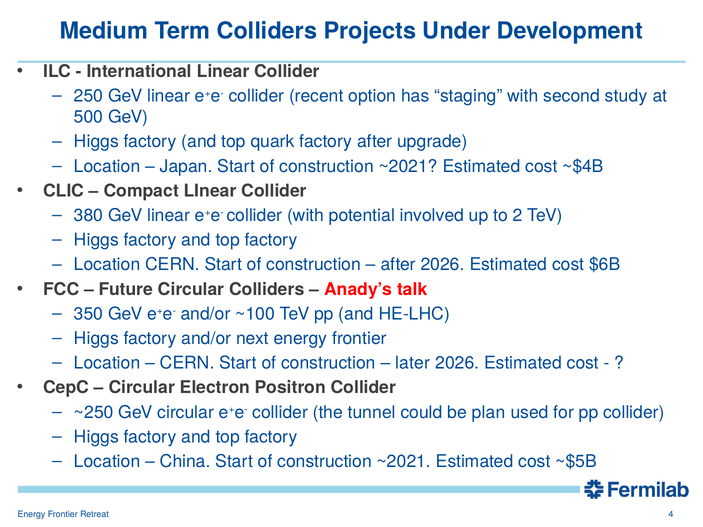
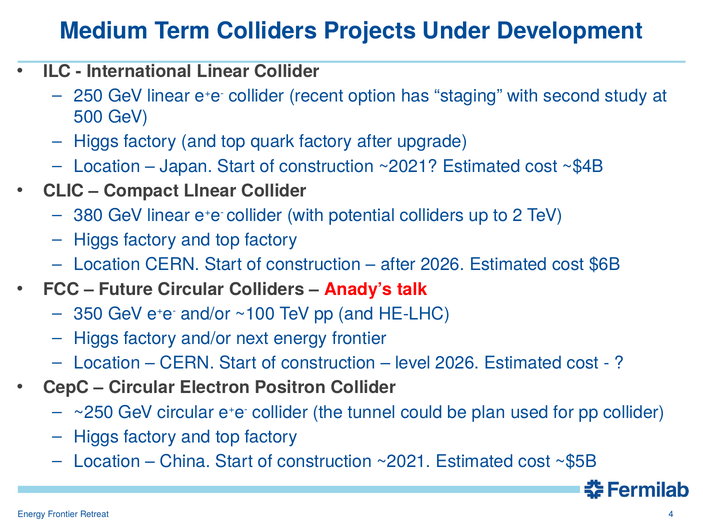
potential involved: involved -> colliders (432, 216)
later: later -> level (413, 363)
